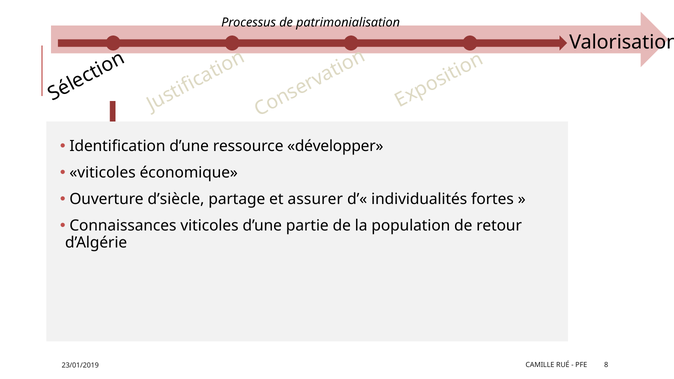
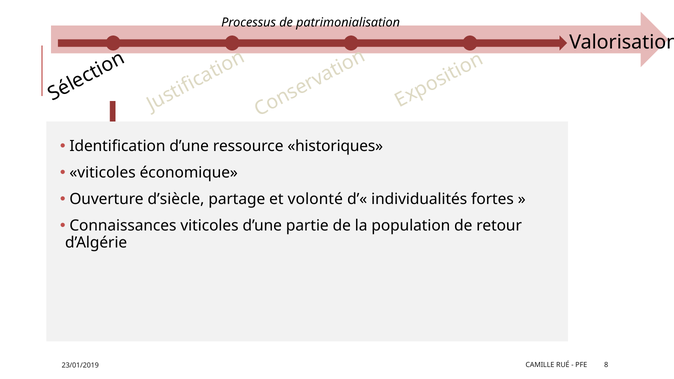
développer: développer -> historiques (335, 146)
assurer: assurer -> volonté (315, 199)
